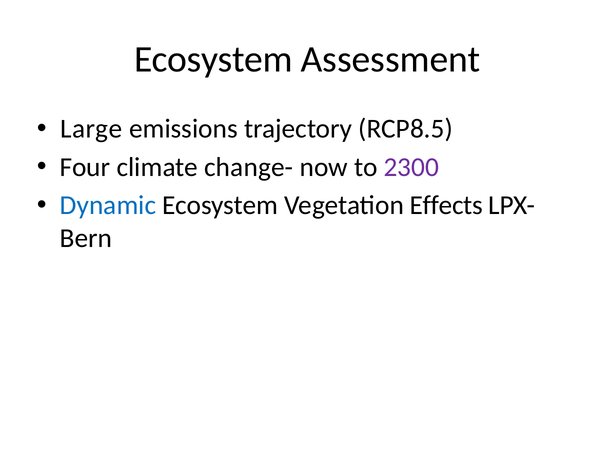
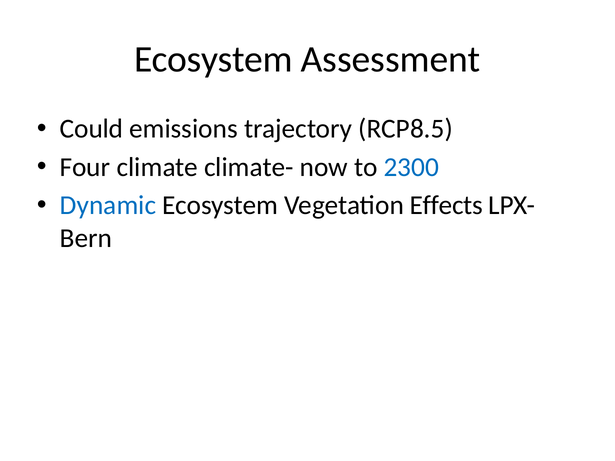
Large: Large -> Could (92, 129)
change-: change- -> climate- (249, 167)
2300 colour: purple -> blue (411, 167)
